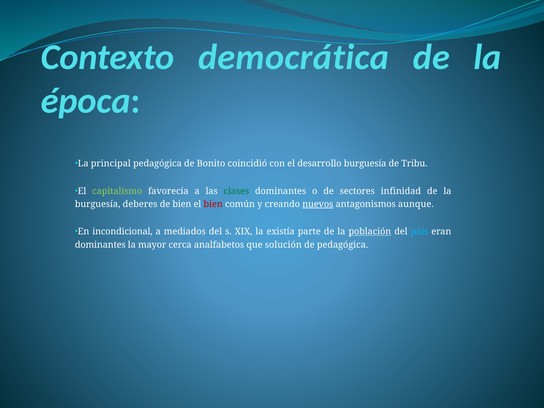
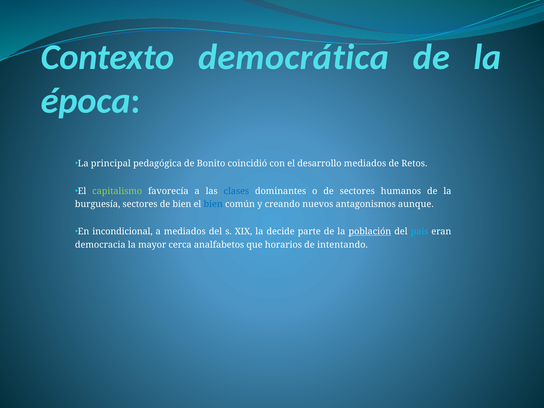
desarrollo burguesía: burguesía -> mediados (365, 164)
Tribu: Tribu -> Retos (414, 164)
clases colour: green -> blue (236, 191)
infinidad: infinidad -> humanos (401, 191)
burguesía deberes: deberes -> sectores (140, 204)
bien colour: red -> blue (213, 204)
nuevos underline: present -> none (318, 204)
existía: existía -> decide (281, 232)
dominantes: dominantes -> democracia (100, 245)
solución: solución -> horarios (283, 245)
de pedagógica: pedagógica -> intentando (342, 245)
